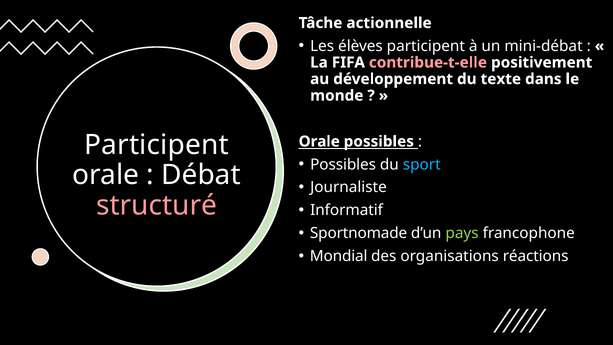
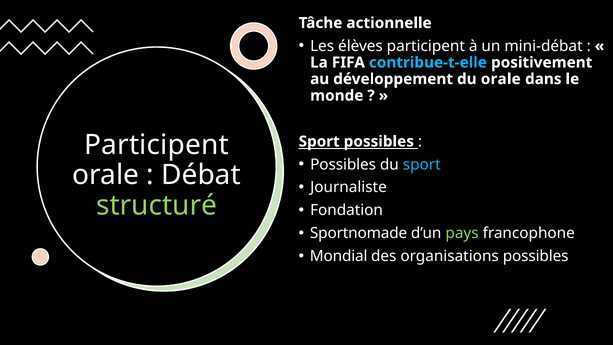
contribue-t-elle colour: pink -> light blue (428, 62)
du texte: texte -> orale (501, 79)
Orale: Orale -> Sport (319, 141)
structuré colour: pink -> light green (157, 205)
Informatif: Informatif -> Fondation (347, 210)
organisations réactions: réactions -> possibles (536, 256)
